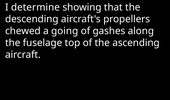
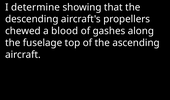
going: going -> blood (65, 31)
